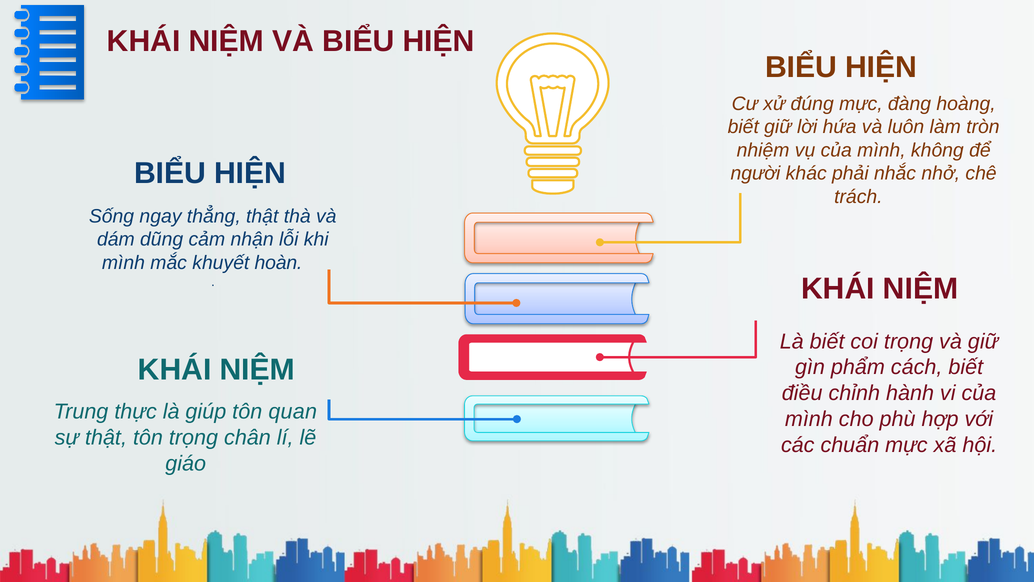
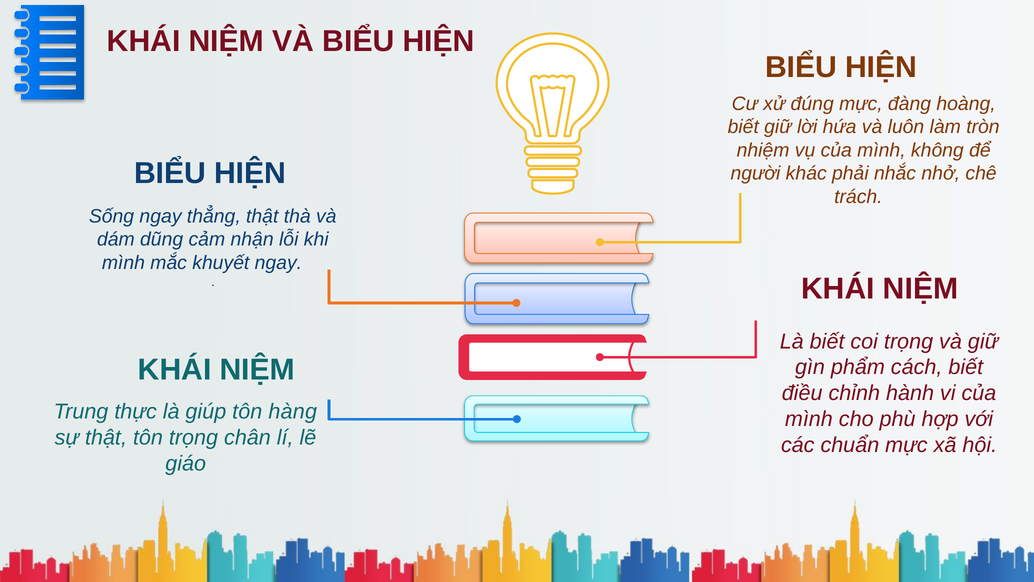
khuyết hoàn: hoàn -> ngay (278, 263)
quan: quan -> hàng (293, 411)
